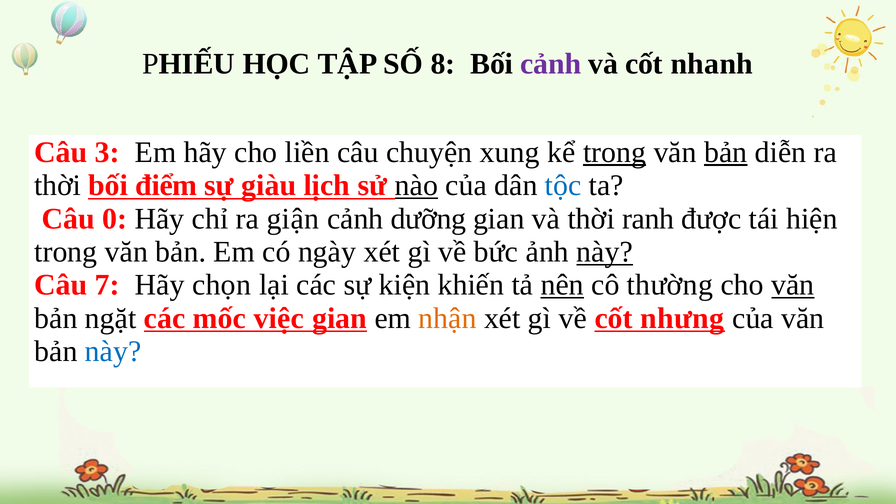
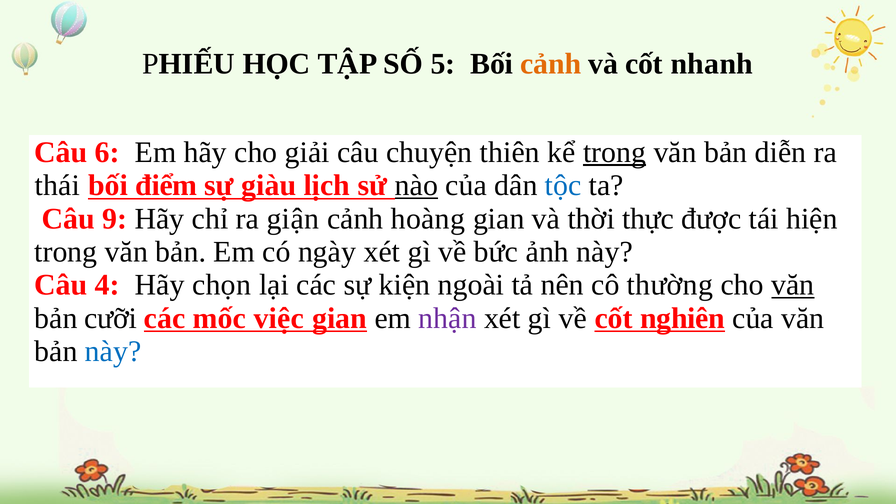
8: 8 -> 5 (443, 64)
cảnh colour: purple -> orange (551, 64)
3: 3 -> 6 (107, 152)
liền: liền -> giải (307, 152)
xung: xung -> thiên (510, 152)
bản underline: present -> none (726, 152)
thời: thời -> thái (57, 185)
0: 0 -> 9 (115, 219)
dưỡng: dưỡng -> hoàng (428, 219)
ranh: ranh -> thực (648, 219)
này underline: present -> none (605, 252)
7: 7 -> 4 (107, 285)
khiến: khiến -> ngoài (471, 285)
nên underline: present -> none (562, 285)
ngặt: ngặt -> cưỡi (111, 318)
nhận colour: orange -> purple (447, 318)
nhưng: nhưng -> nghiên (683, 318)
